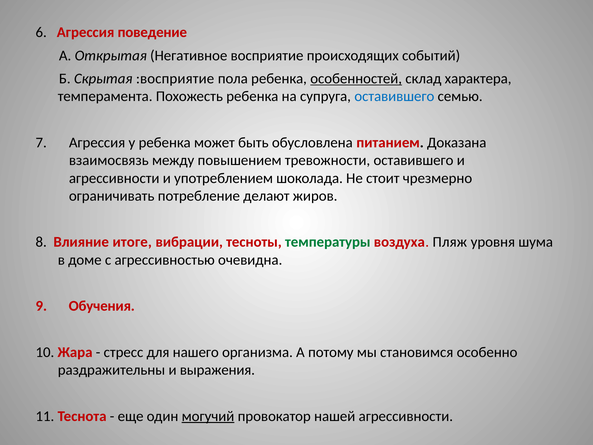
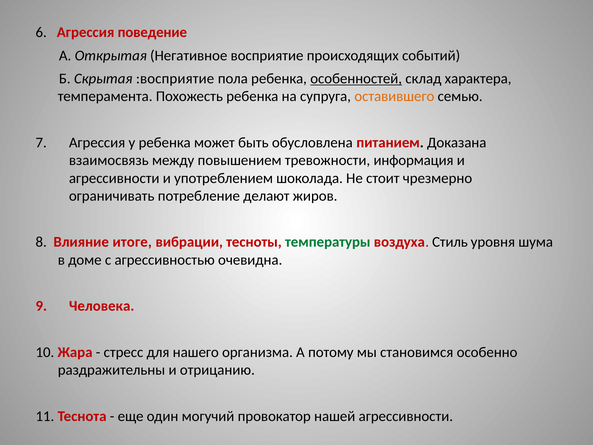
оставившего colour: blue -> orange (394, 96)
тревожности оставившего: оставившего -> информация (414, 160)
Пляж: Пляж -> Стиль (450, 242)
Обучения: Обучения -> Человека (102, 306)
выражения: выражения -> отрицанию (217, 370)
могучий underline: present -> none (208, 416)
